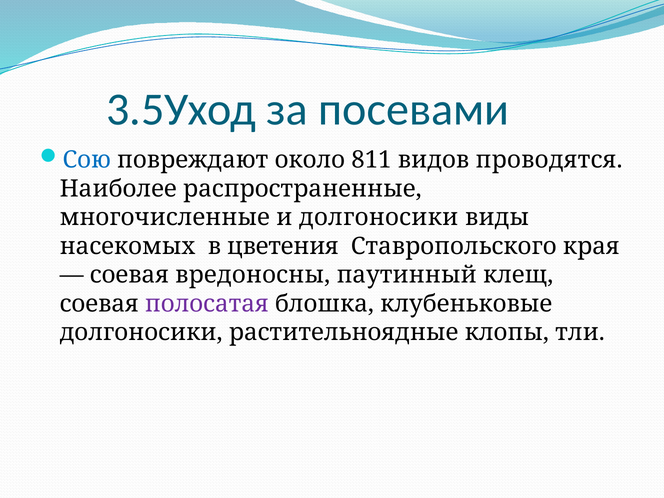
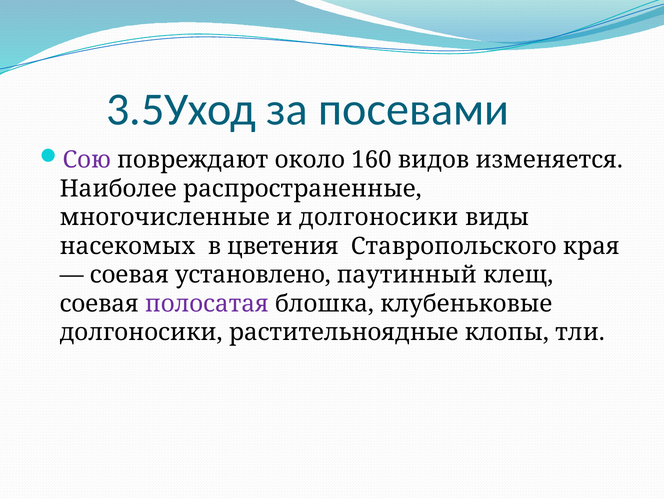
Сою colour: blue -> purple (87, 160)
811: 811 -> 160 (371, 160)
проводятся: проводятся -> изменяется (549, 160)
вредоносны: вредоносны -> установлено (253, 275)
